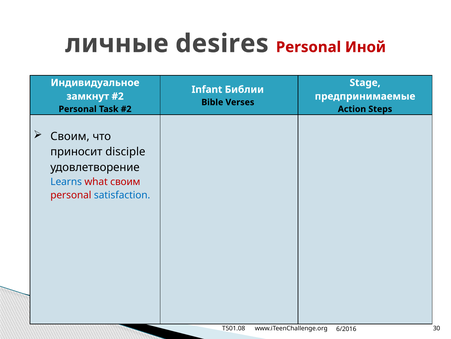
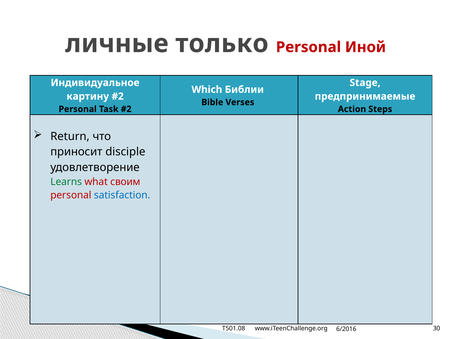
desires: desires -> только (222, 44)
Infant: Infant -> Which (207, 89)
замкнут: замкнут -> картину (88, 96)
Своим: Своим -> Return (70, 136)
Learns colour: blue -> green (66, 181)
